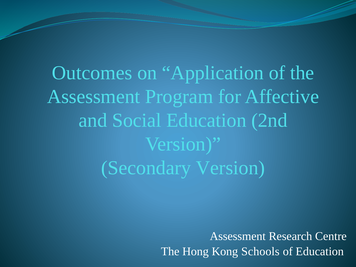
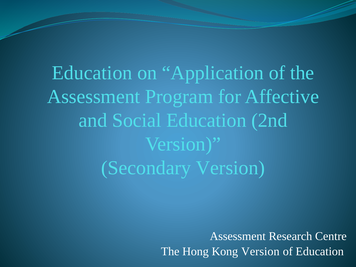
Outcomes: Outcomes -> Education (92, 73)
Kong Schools: Schools -> Version (260, 251)
